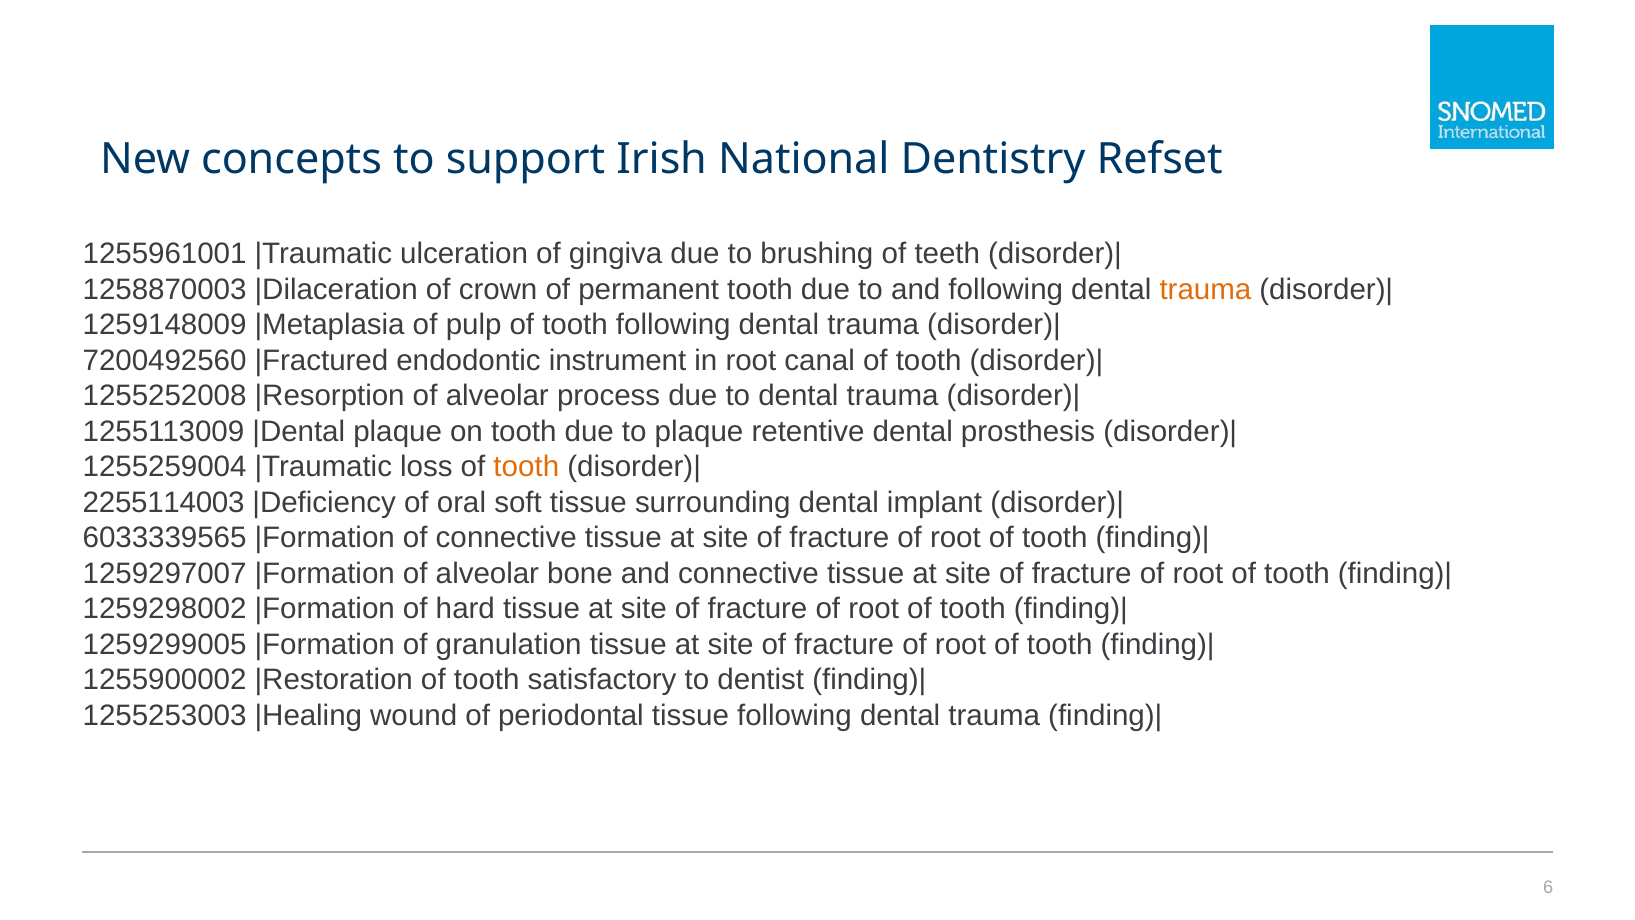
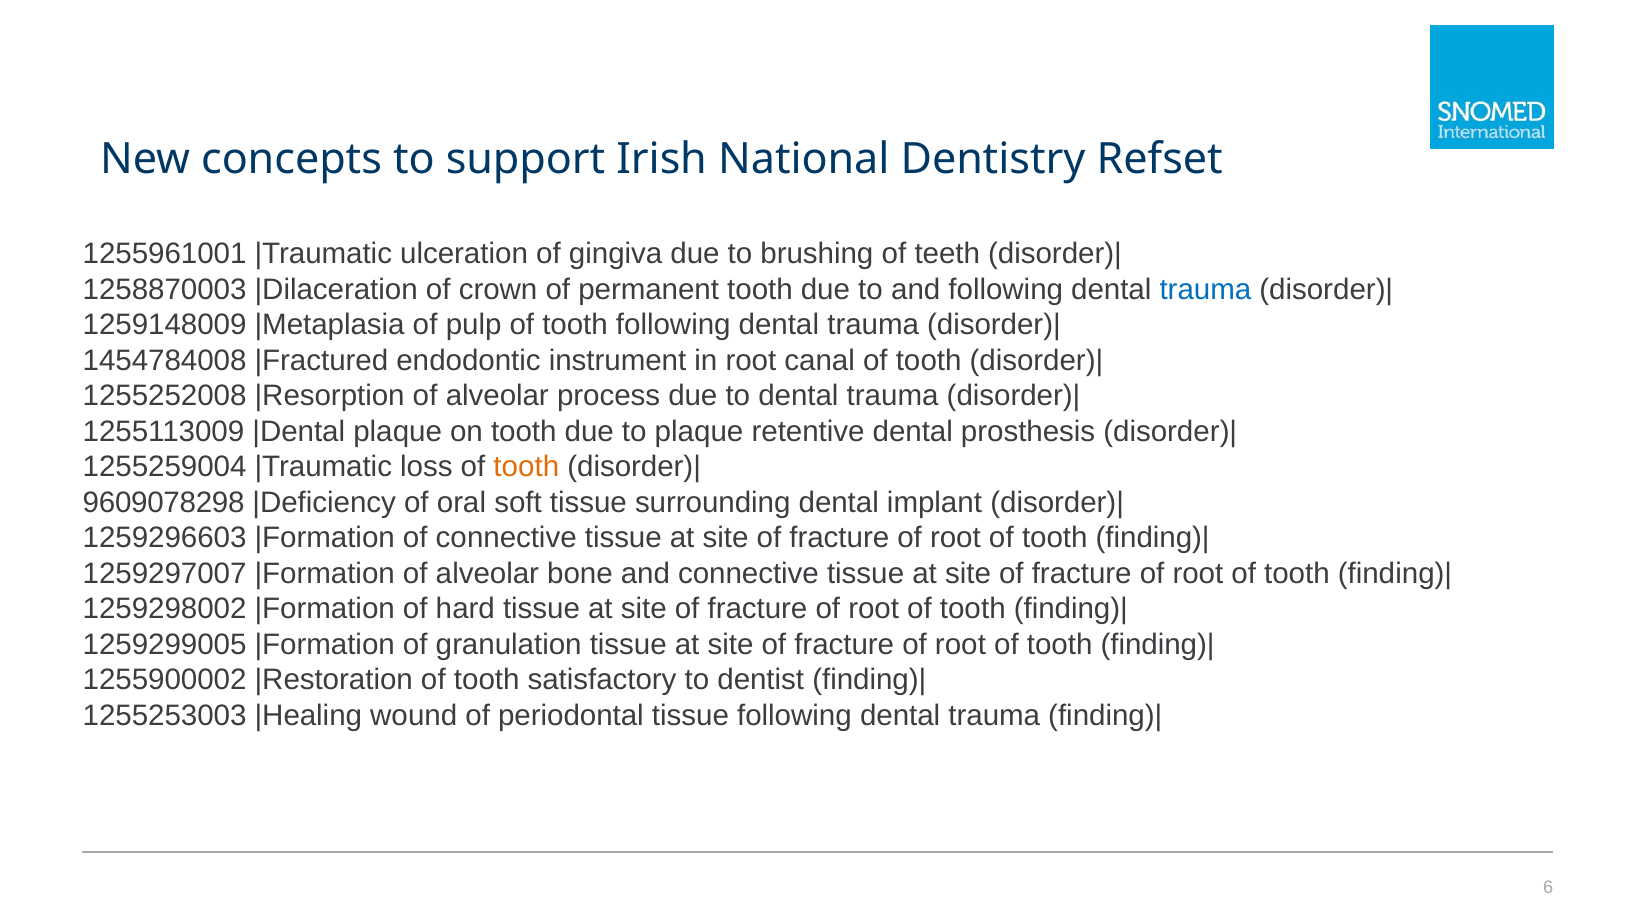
trauma colour: orange -> blue (1205, 290)
7200492560: 7200492560 -> 1454784008 (165, 361)
2255114003: 2255114003 -> 9609078298 (164, 502)
6033339565: 6033339565 -> 1259296603 (165, 538)
